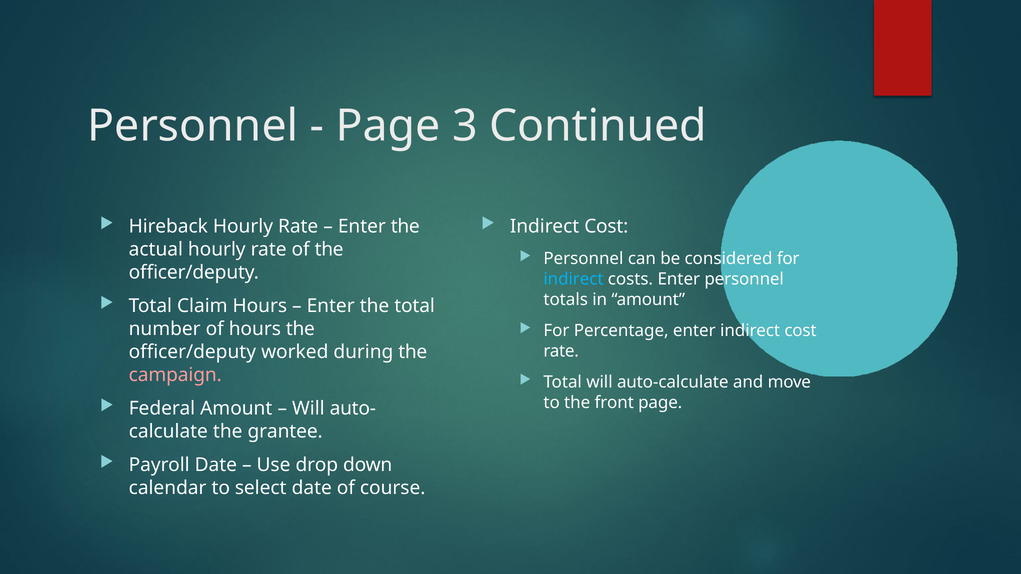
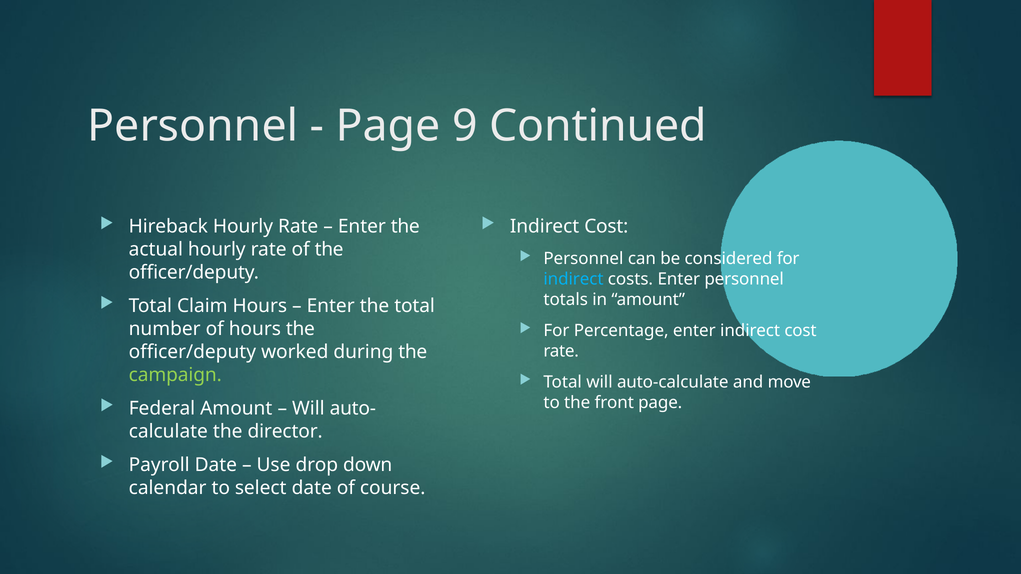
3: 3 -> 9 (465, 126)
campaign colour: pink -> light green (175, 375)
grantee: grantee -> director (285, 432)
